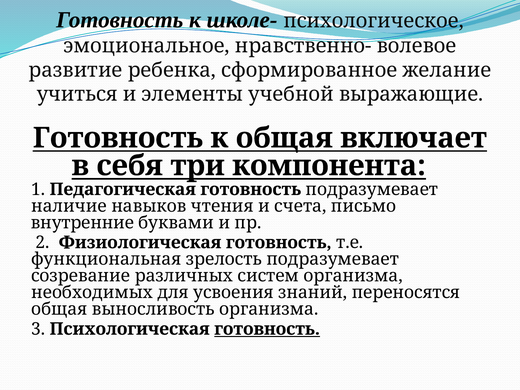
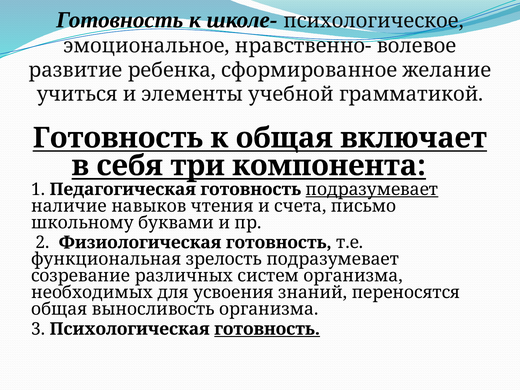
выражающие: выражающие -> грамматикой (411, 94)
подразумевает underline: none -> present (372, 189)
внутренние: внутренние -> школьному (82, 223)
